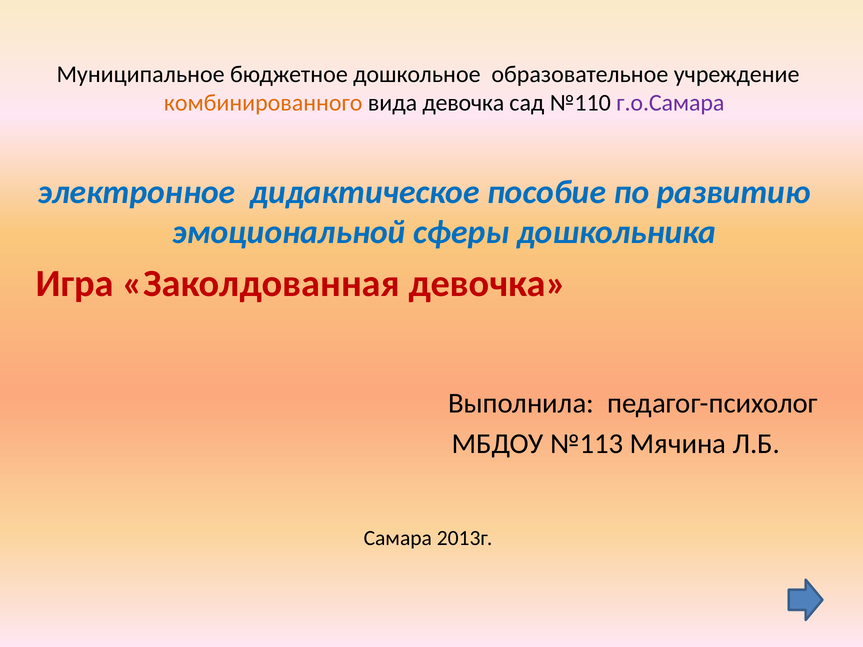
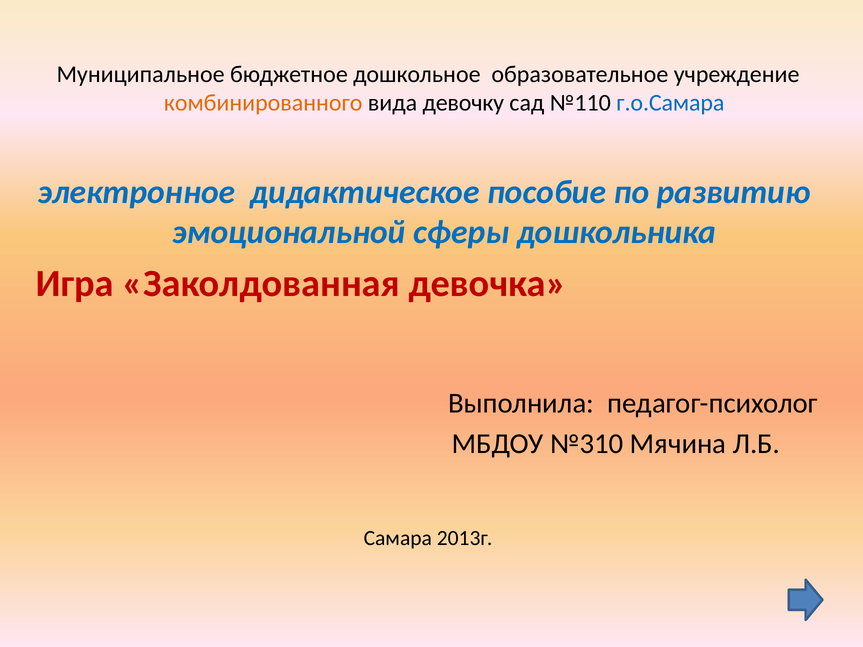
вида девочка: девочка -> девочку (463, 103)
г.о.Самара colour: purple -> blue (670, 103)
№113: №113 -> №310 (587, 444)
